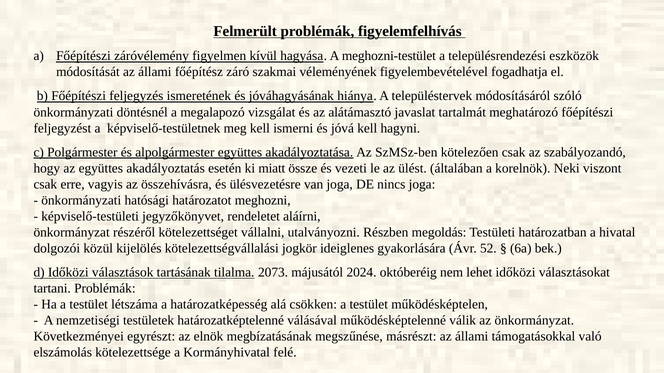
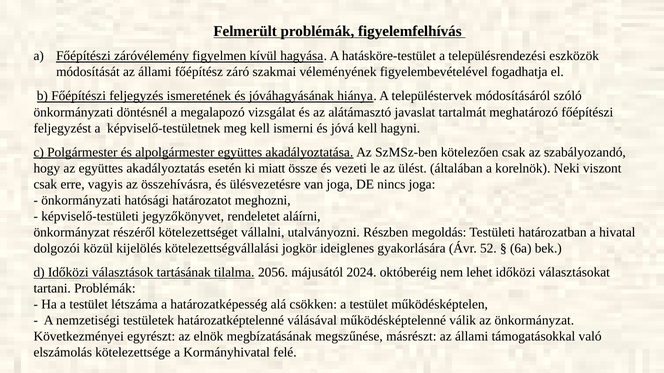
meghozni-testület: meghozni-testület -> hatásköre-testület (389, 56)
2073: 2073 -> 2056 (273, 273)
